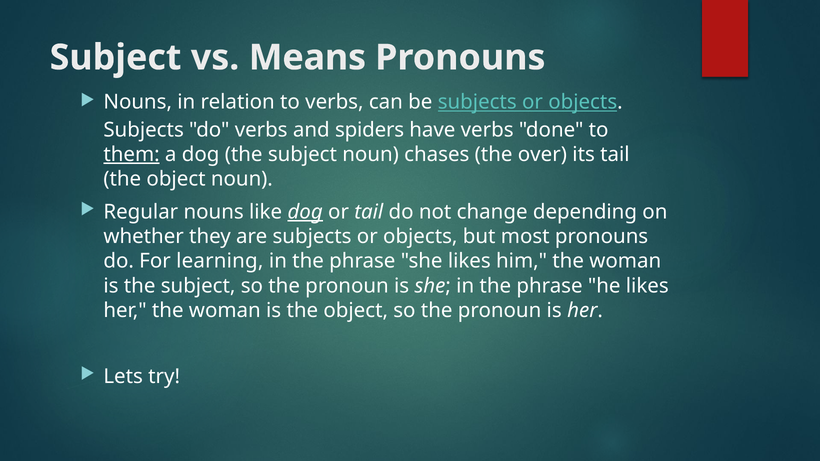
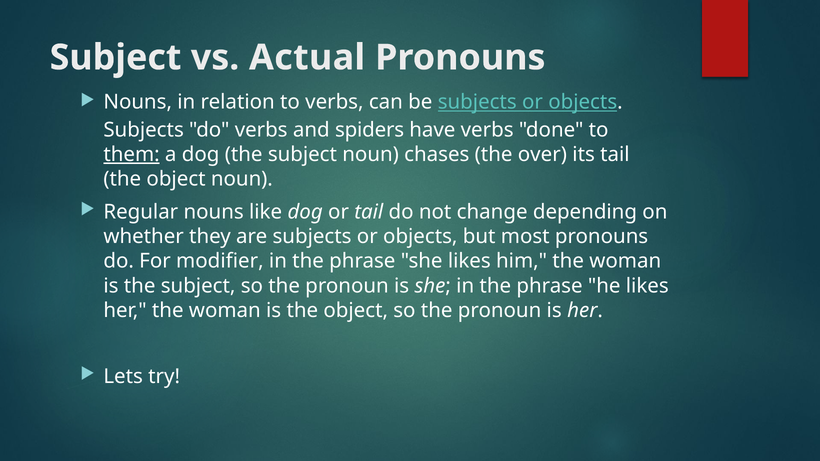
Means: Means -> Actual (307, 58)
dog underline: present -> none (305, 212)
learning: learning -> modifier (220, 261)
